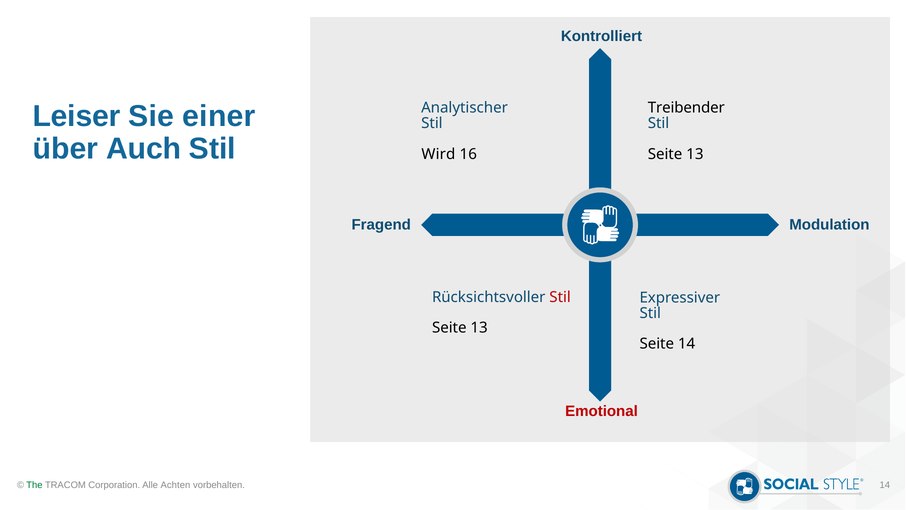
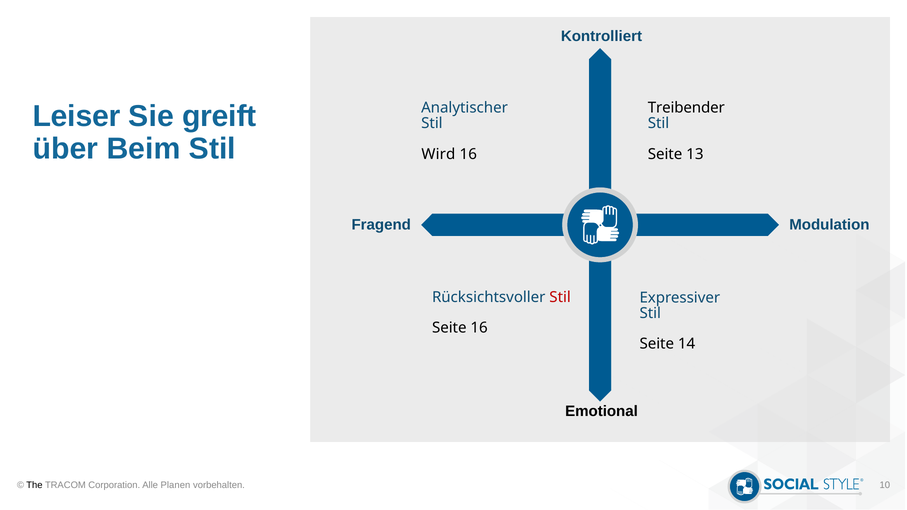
einer: einer -> greift (219, 116)
Auch: Auch -> Beim (144, 149)
13: 13 -> 16 (479, 328)
Emotional colour: red -> black (602, 412)
The colour: green -> black (34, 485)
Achten: Achten -> Planen (175, 485)
vorbehalten 14: 14 -> 10 (885, 485)
